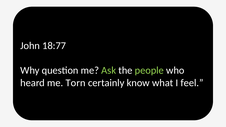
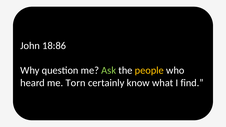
18:77: 18:77 -> 18:86 (54, 46)
people colour: light green -> yellow (149, 70)
feel: feel -> find (192, 83)
